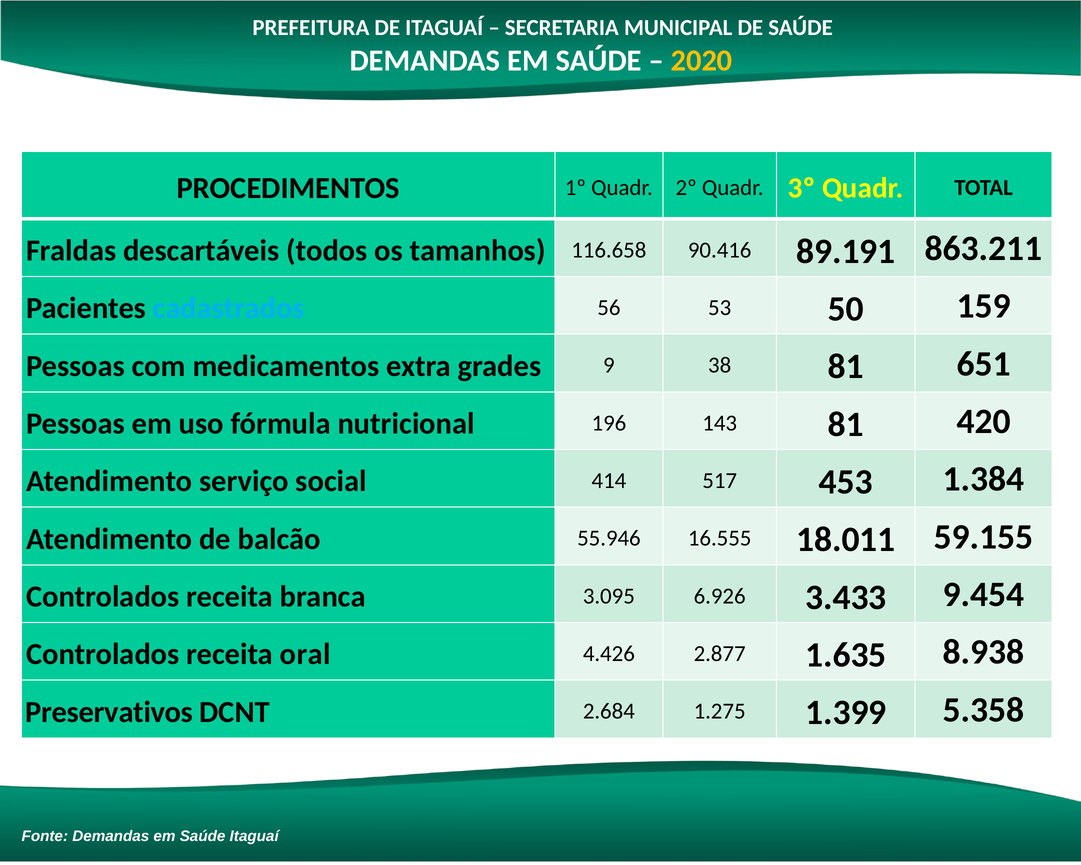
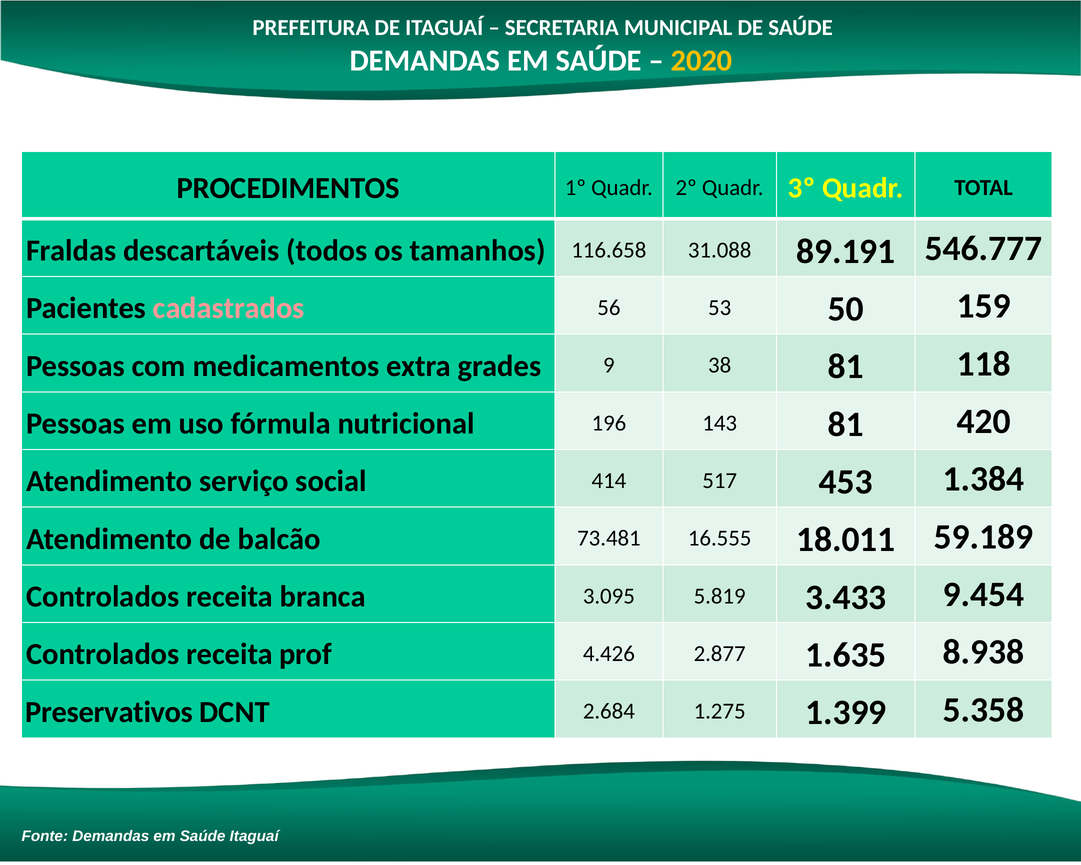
90.416: 90.416 -> 31.088 (720, 250)
863.211: 863.211 -> 546.777 (984, 248)
cadastrados colour: light blue -> pink (229, 308)
651: 651 -> 118 (984, 364)
55.946: 55.946 -> 73.481 (609, 538)
59.155: 59.155 -> 59.189 (984, 537)
6.926: 6.926 -> 5.819 (720, 596)
oral: oral -> prof (306, 654)
